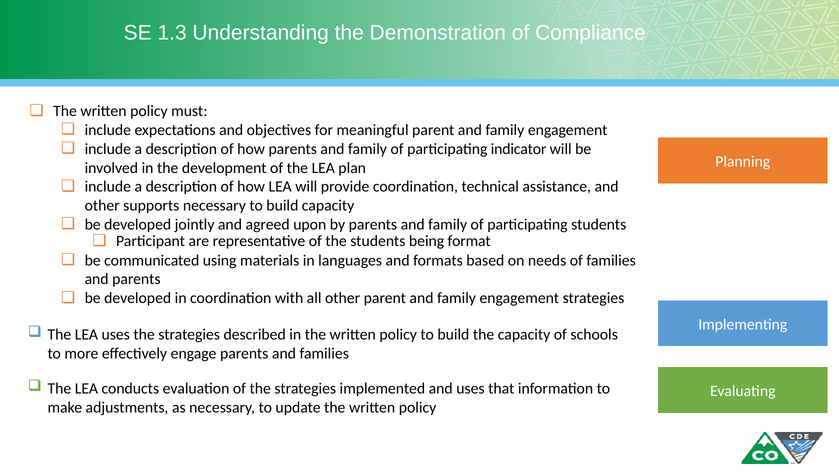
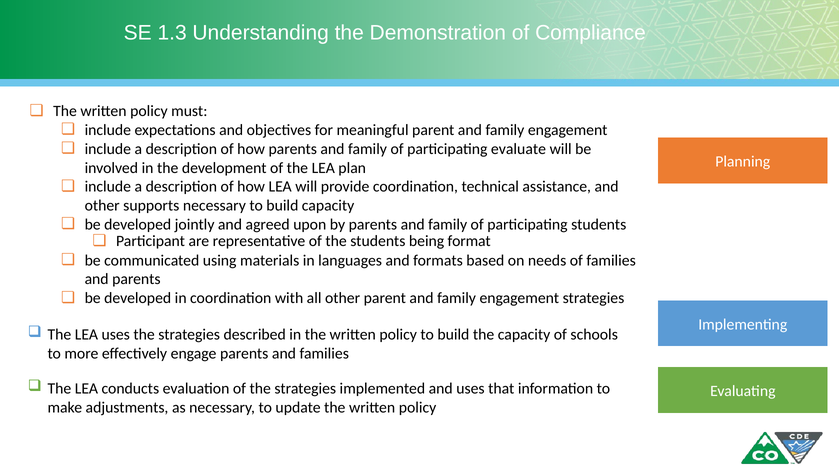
indicator: indicator -> evaluate (519, 149)
